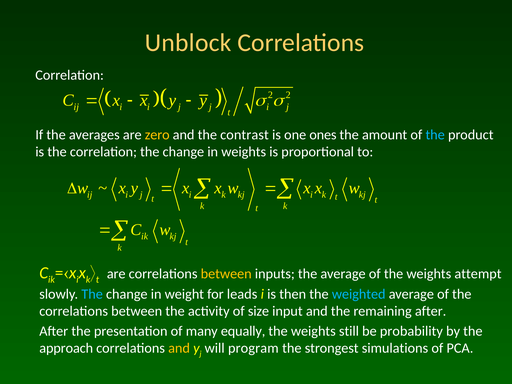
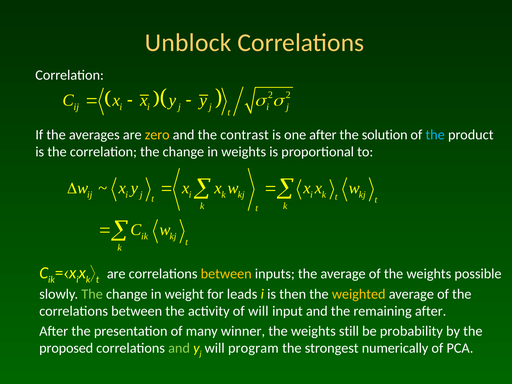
one ones: ones -> after (323, 135)
amount: amount -> solution (385, 135)
attempt: attempt -> possible (478, 274)
The colour: light blue -> light green (92, 294)
weighted colour: light blue -> yellow (359, 294)
of size: size -> will (258, 311)
equally: equally -> winner (243, 331)
approach: approach -> proposed (66, 348)
and colour: yellow -> light green (179, 348)
simulations: simulations -> numerically (395, 348)
